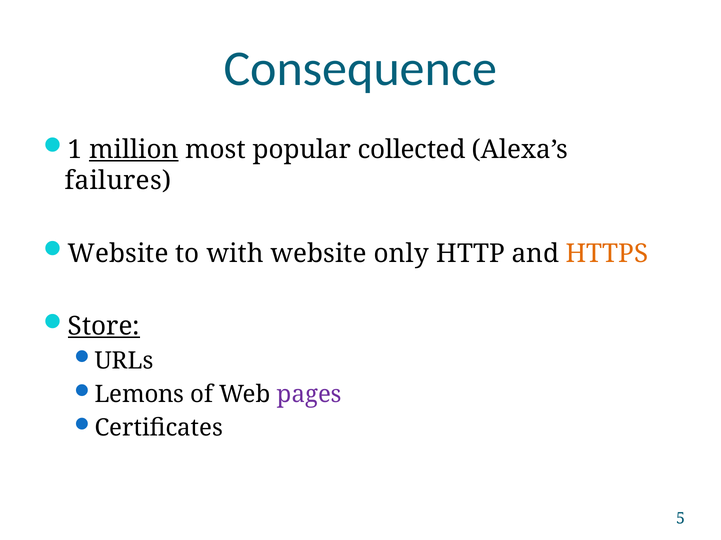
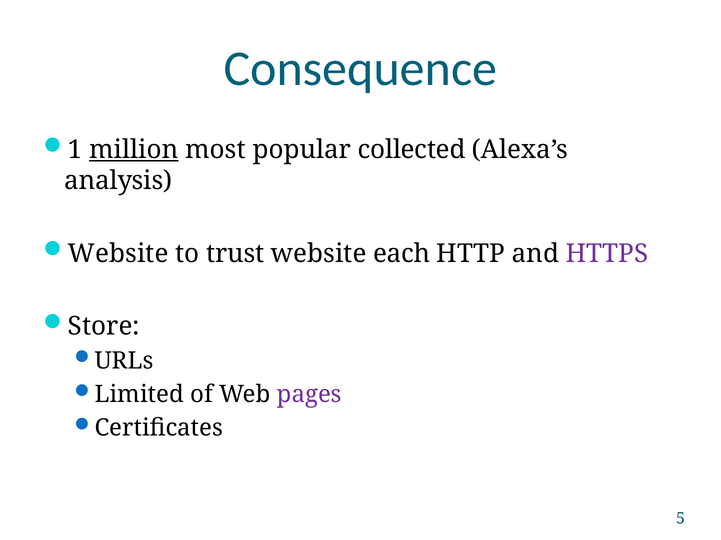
failures: failures -> analysis (118, 181)
with: with -> trust (235, 254)
only: only -> each (402, 254)
HTTPS colour: orange -> purple (607, 254)
Store underline: present -> none (104, 327)
Lemons: Lemons -> Limited (139, 395)
